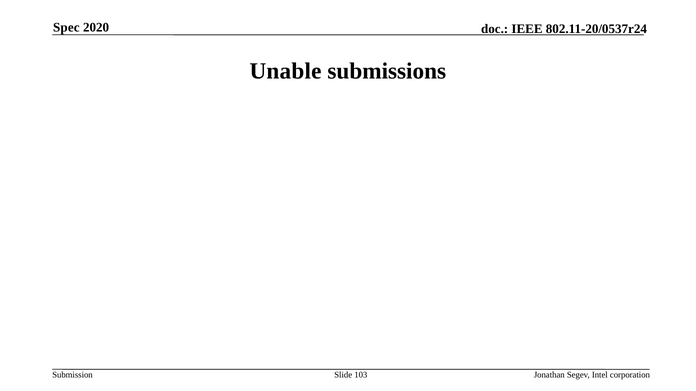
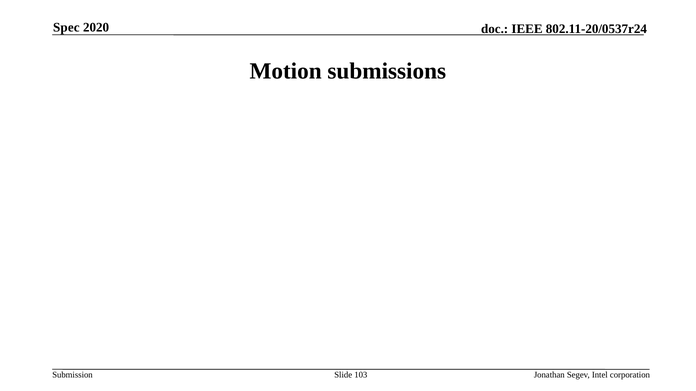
Unable: Unable -> Motion (286, 71)
